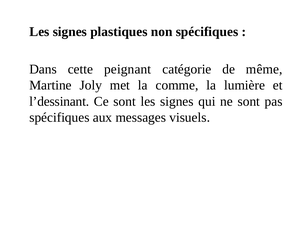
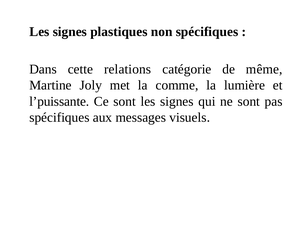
peignant: peignant -> relations (128, 69)
l’dessinant: l’dessinant -> l’puissante (59, 101)
